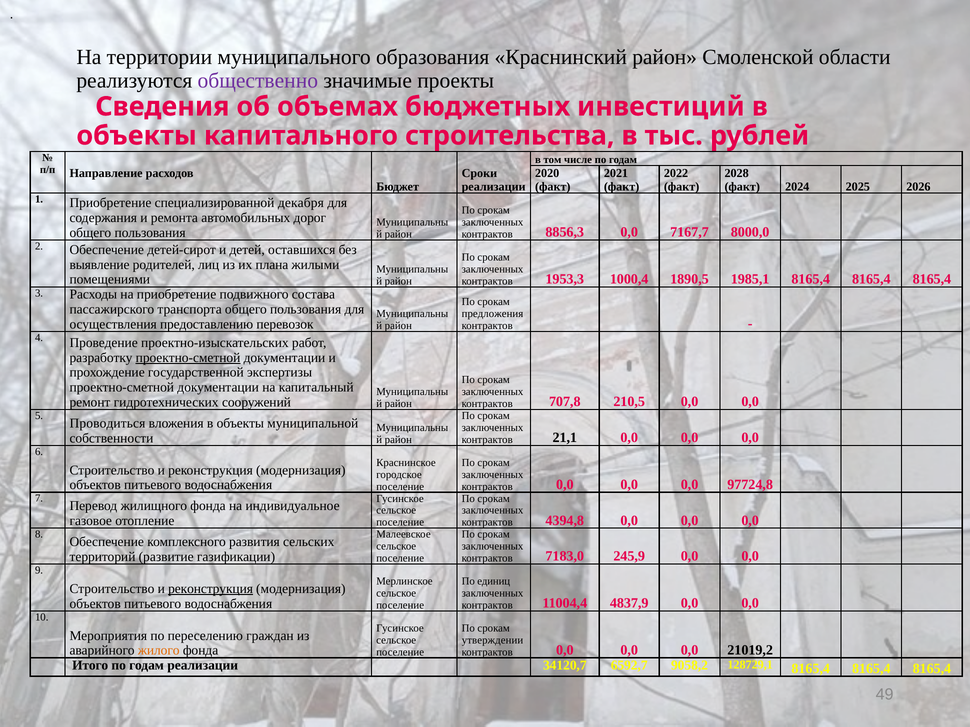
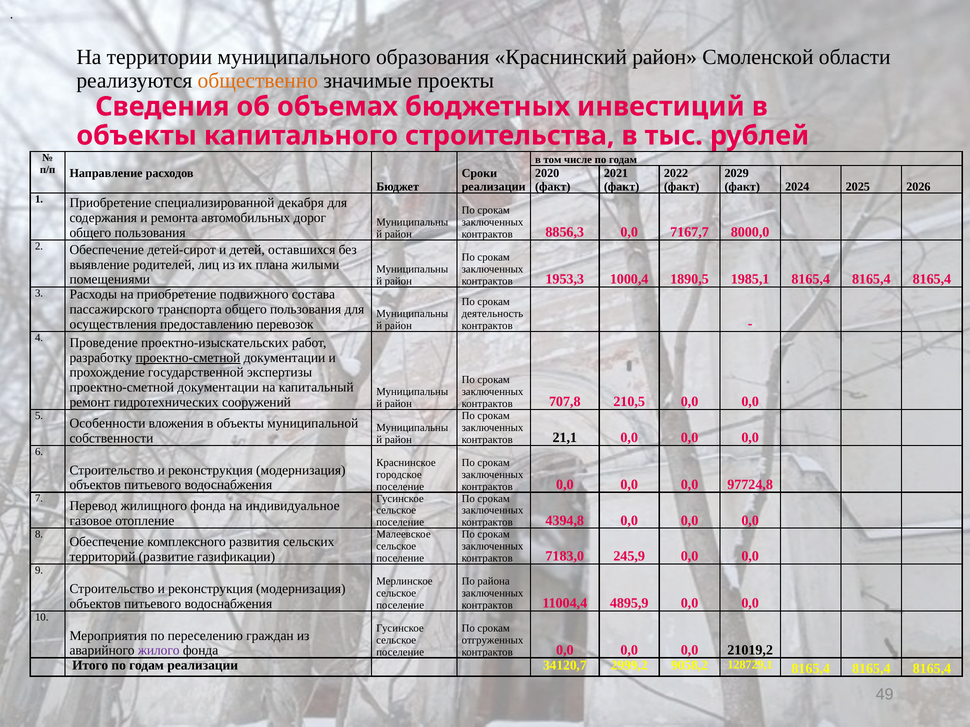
общественно colour: purple -> orange (258, 81)
2028: 2028 -> 2029 (737, 173)
предложения: предложения -> деятельность (492, 314)
Проводиться: Проводиться -> Особенности (108, 424)
единиц: единиц -> района (494, 582)
реконструкция underline: present -> none (211, 589)
4837,9: 4837,9 -> 4895,9 (629, 604)
утверждении: утверждении -> отгруженных (493, 640)
жилого colour: orange -> purple (159, 651)
6592,7: 6592,7 -> 2999,2 (629, 666)
